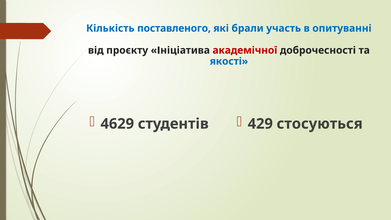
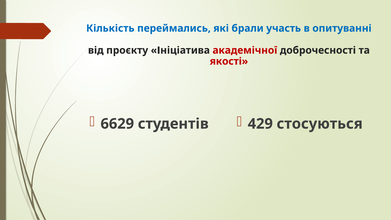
поставленого: поставленого -> переймались (174, 28)
якості colour: blue -> red (229, 61)
4629: 4629 -> 6629 (117, 124)
